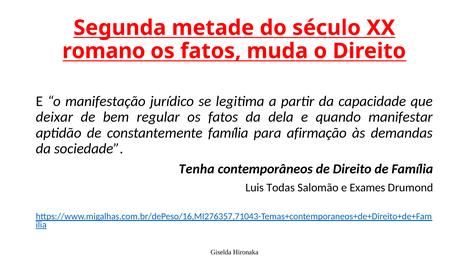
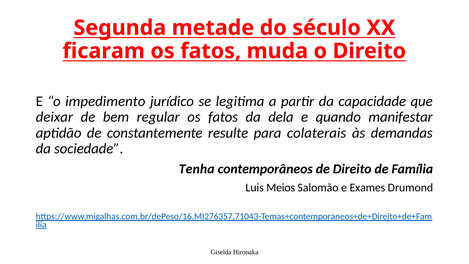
romano: romano -> ficaram (104, 51)
manifestação: manifestação -> impedimento (105, 101)
constantemente família: família -> resulte (228, 133)
afirmação: afirmação -> colaterais (317, 133)
Todas: Todas -> Meios (281, 187)
